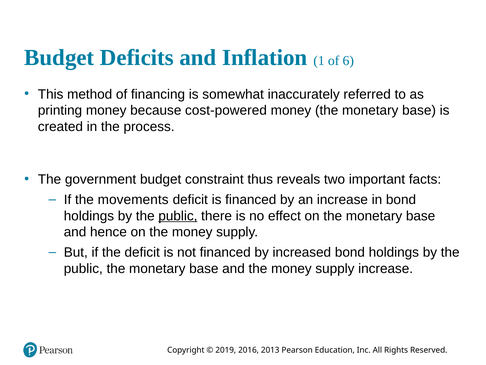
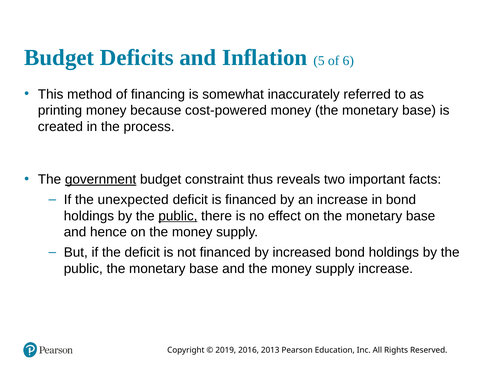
1: 1 -> 5 (319, 61)
government underline: none -> present (101, 179)
movements: movements -> unexpected (133, 199)
